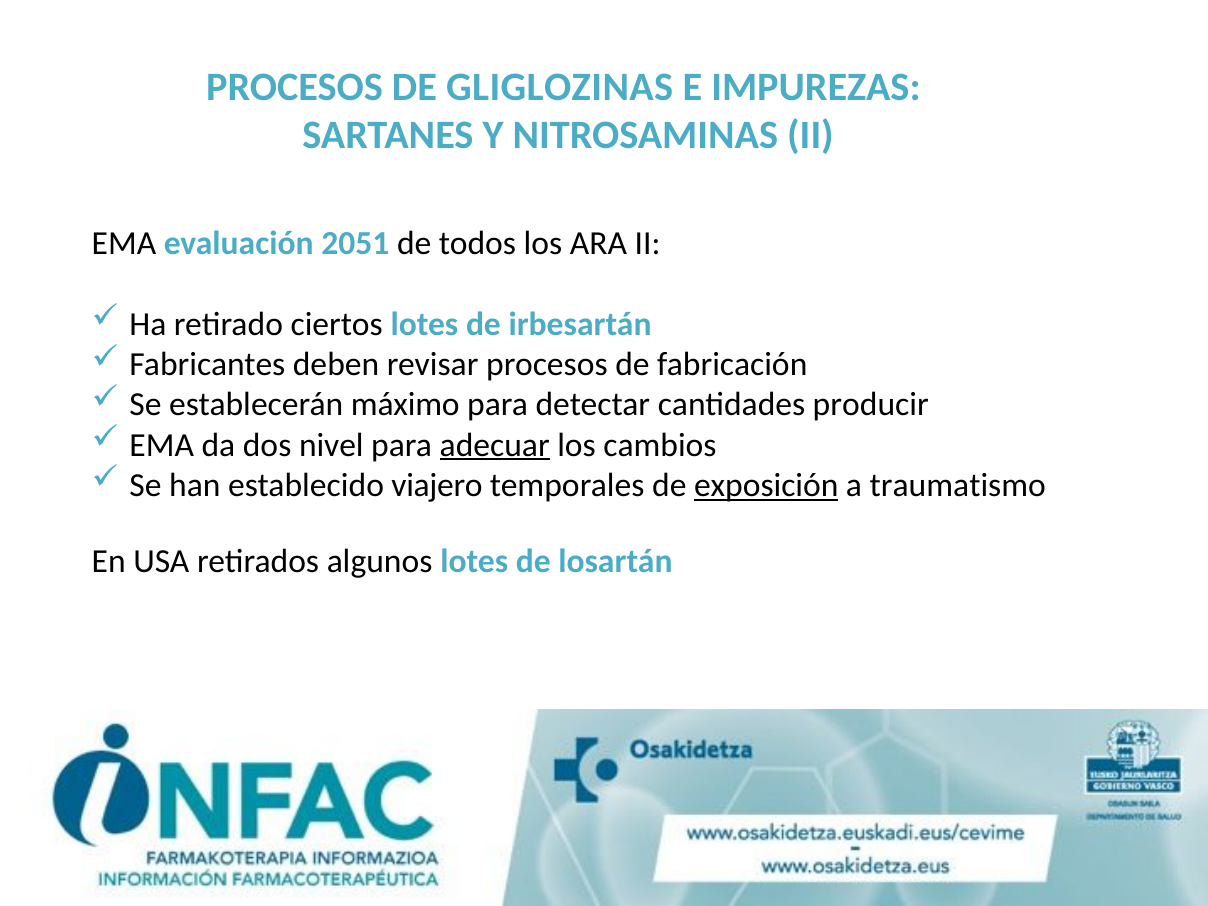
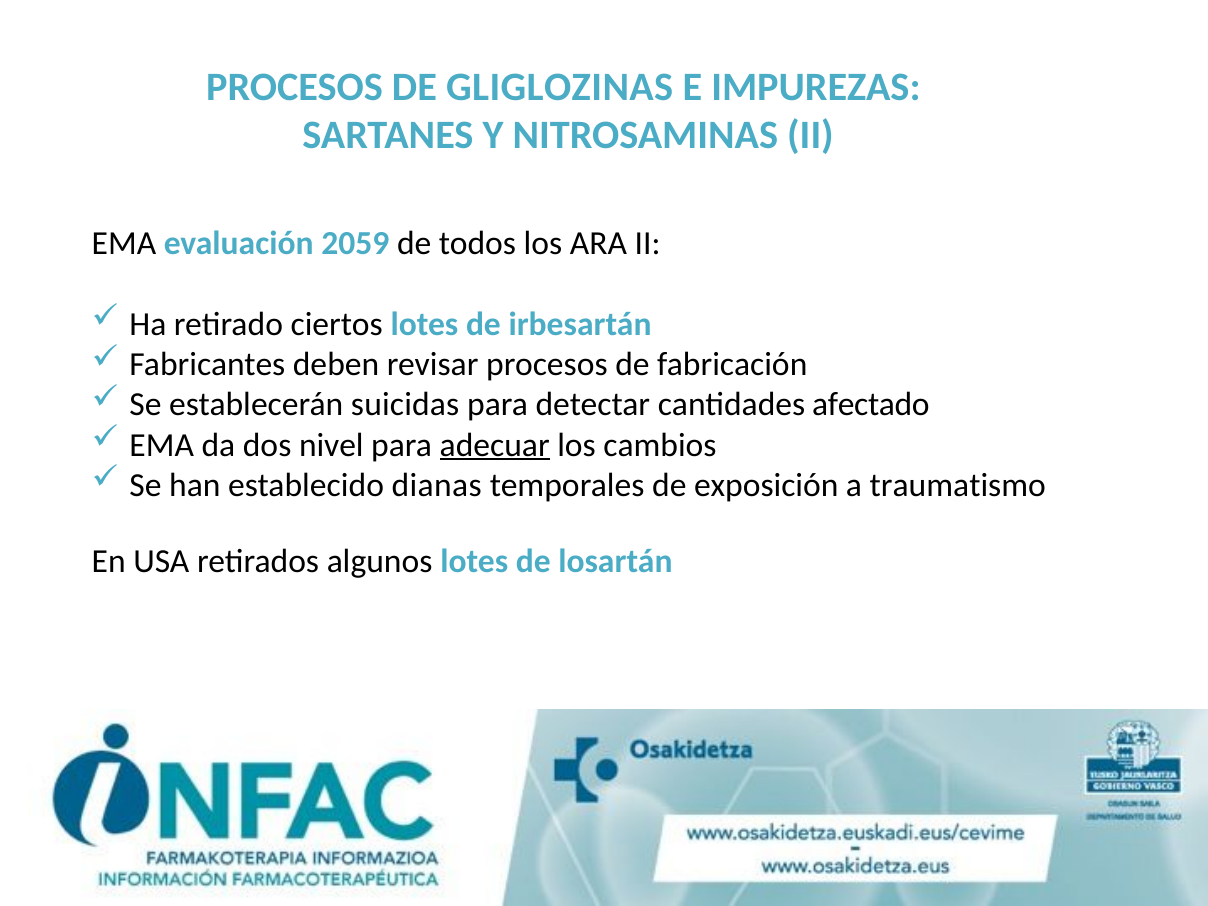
2051: 2051 -> 2059 (355, 244)
máximo: máximo -> suicidas (405, 405)
producir: producir -> afectado (871, 405)
viajero: viajero -> dianas (437, 485)
exposición underline: present -> none (766, 485)
